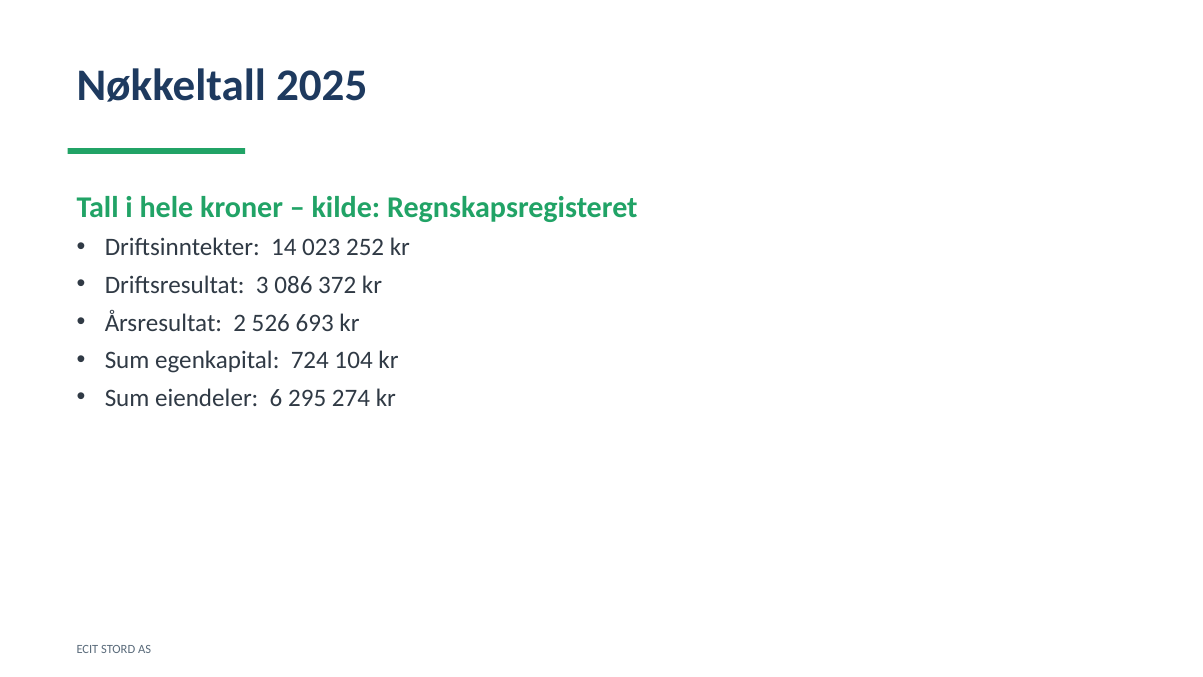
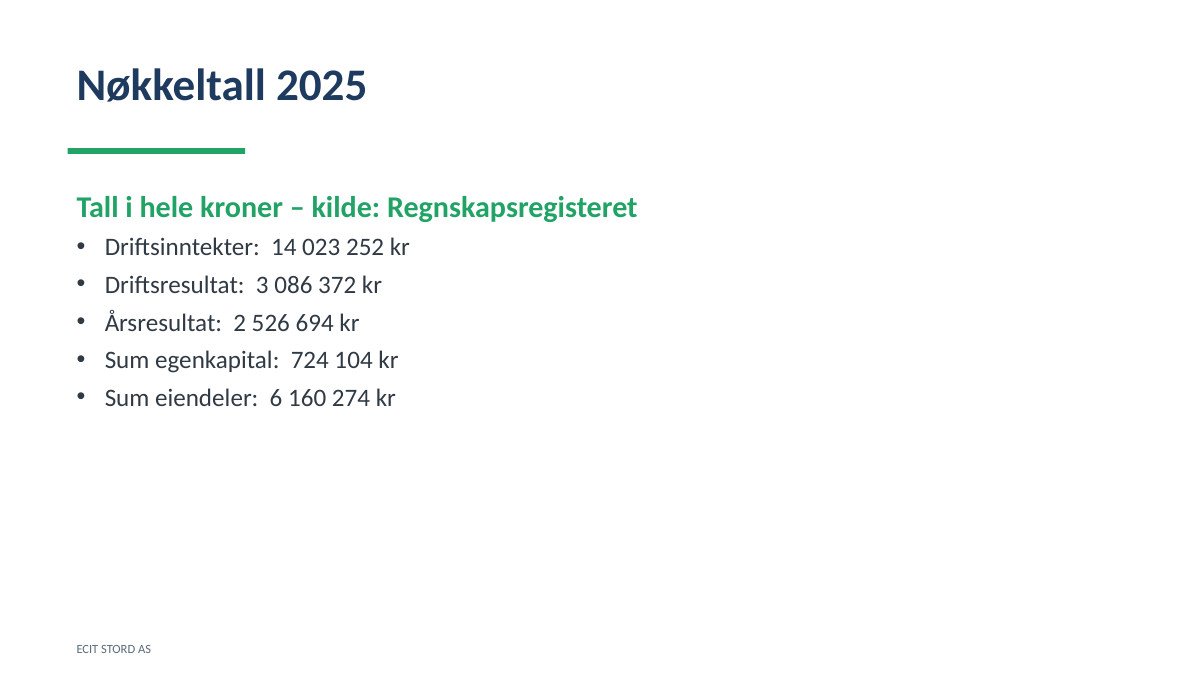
693: 693 -> 694 (315, 323)
295: 295 -> 160 (307, 398)
